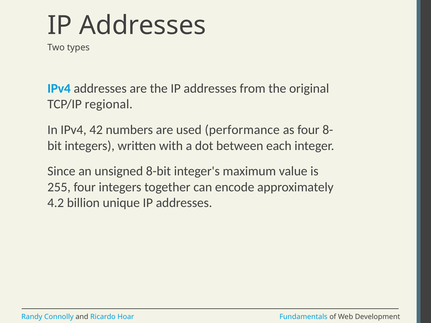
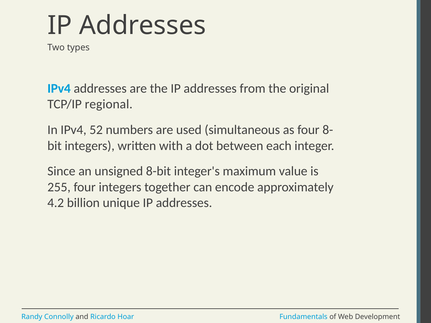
42: 42 -> 52 (96, 130)
performance: performance -> simultaneous (242, 130)
